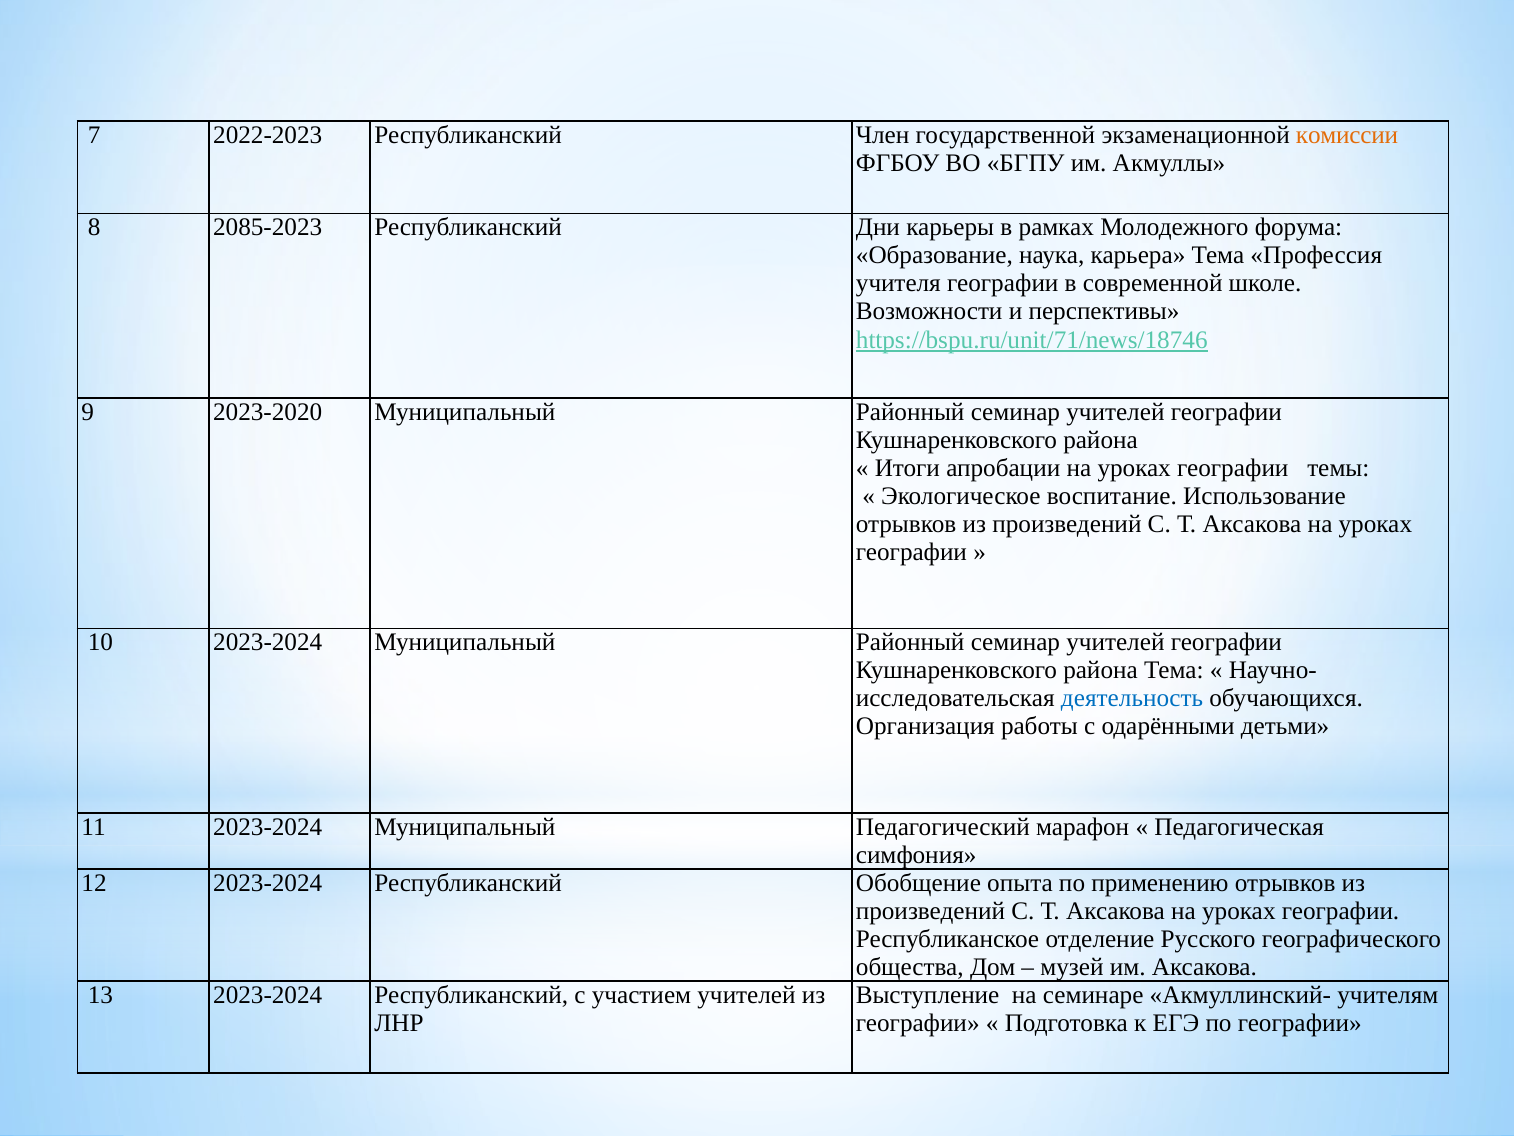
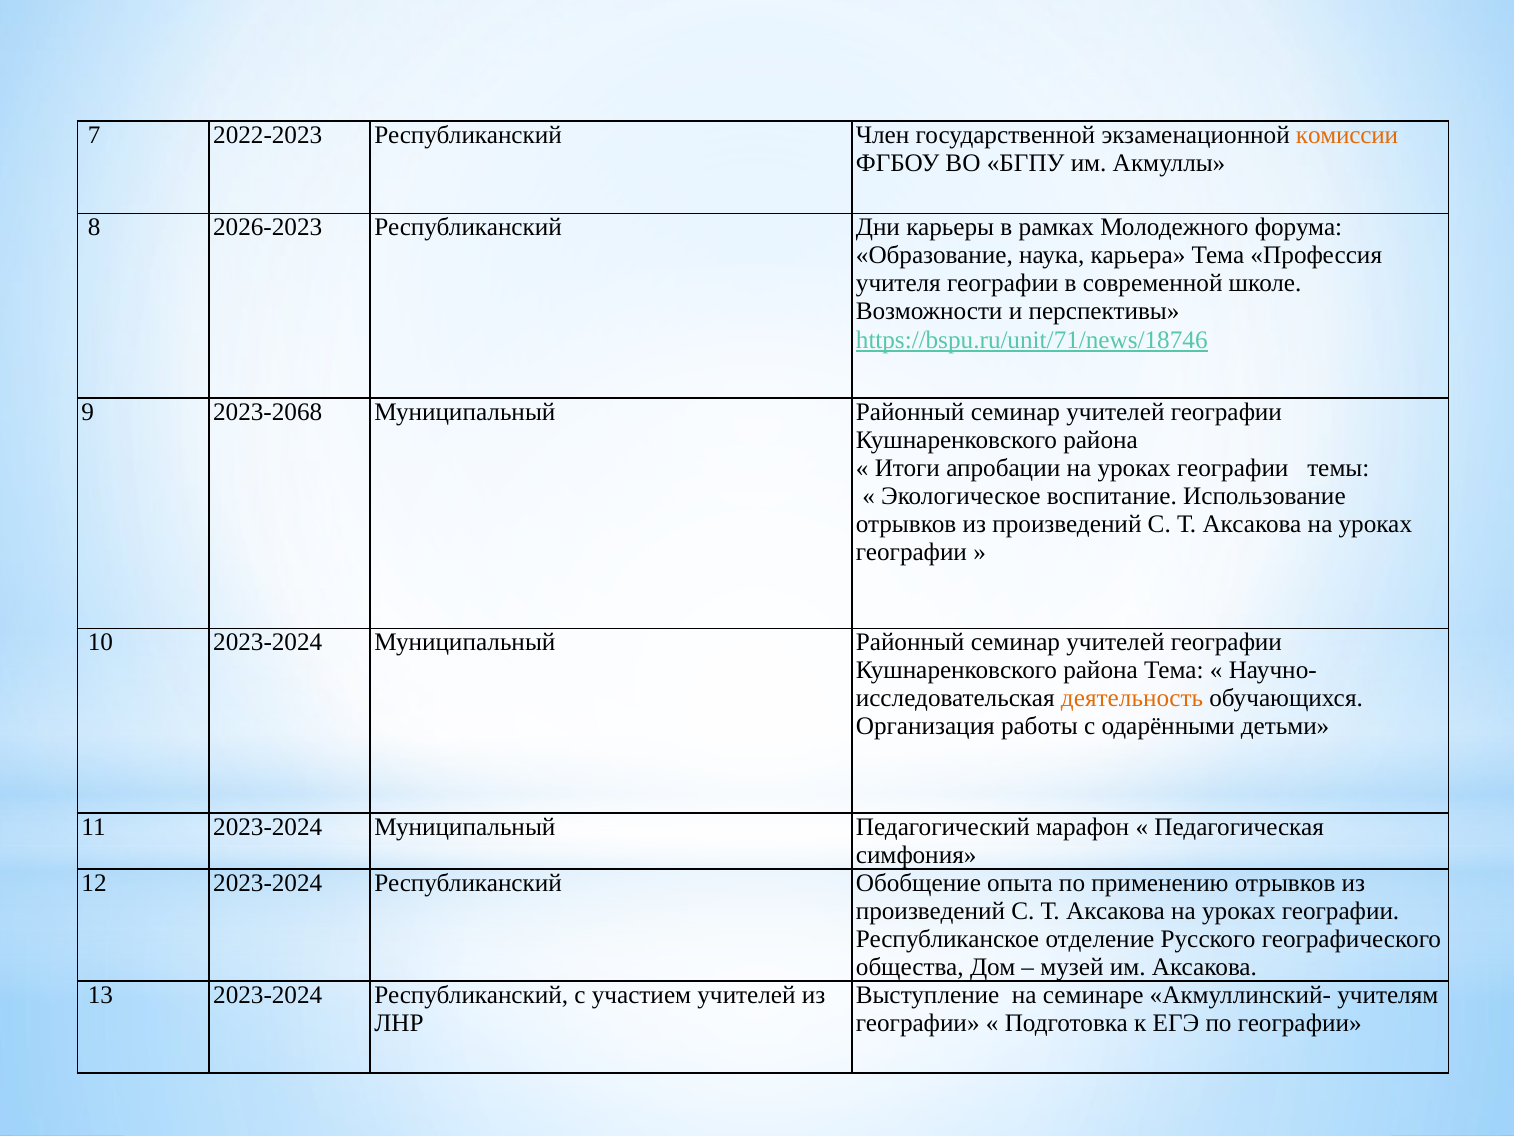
2085-2023: 2085-2023 -> 2026-2023 (268, 227)
2023-2020: 2023-2020 -> 2023-2068 (268, 412)
деятельность colour: blue -> orange (1132, 698)
